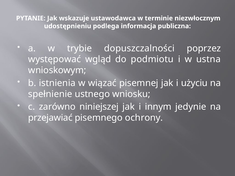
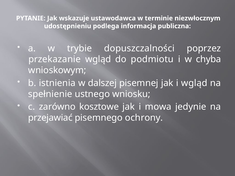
występować: występować -> przekazanie (55, 59)
ustna: ustna -> chyba (209, 59)
wiązać: wiązać -> dalszej (102, 83)
i użyciu: użyciu -> wgląd (194, 83)
niniejszej: niniejszej -> kosztowe (99, 107)
innym: innym -> mowa (158, 107)
